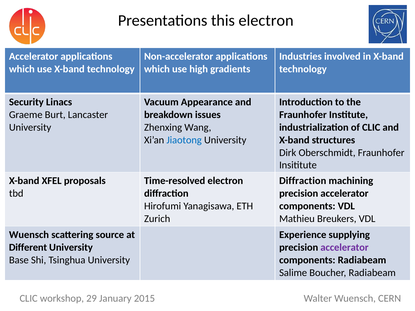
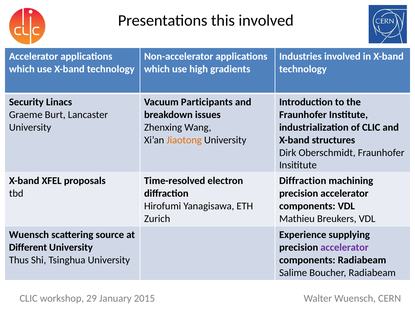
this electron: electron -> involved (266, 21)
Appearance: Appearance -> Participants (207, 102)
Jiaotong colour: blue -> orange (184, 140)
Base: Base -> Thus (19, 260)
